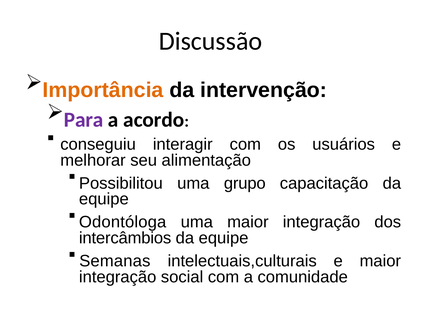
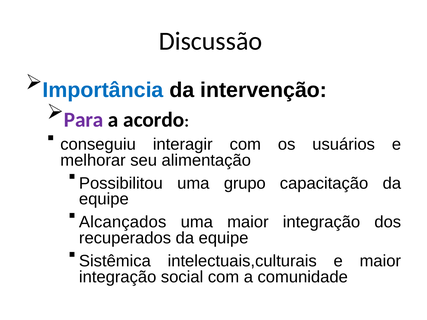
Importância colour: orange -> blue (103, 90)
Odontóloga: Odontóloga -> Alcançados (123, 222)
intercâmbios: intercâmbios -> recuperados (125, 238)
Semanas: Semanas -> Sistêmica (115, 261)
